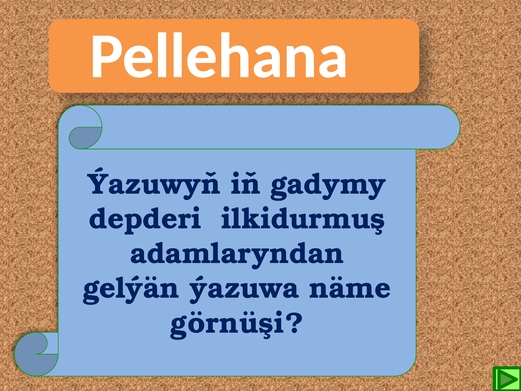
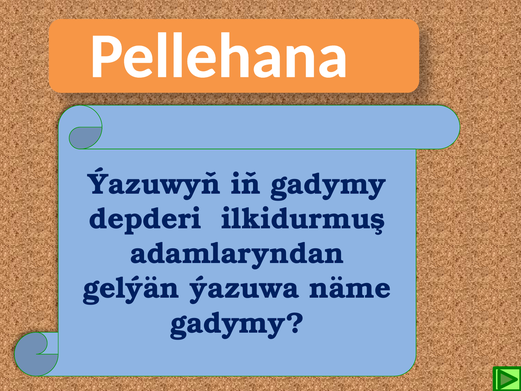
görnüşi: görnüşi -> gadymy (237, 323)
